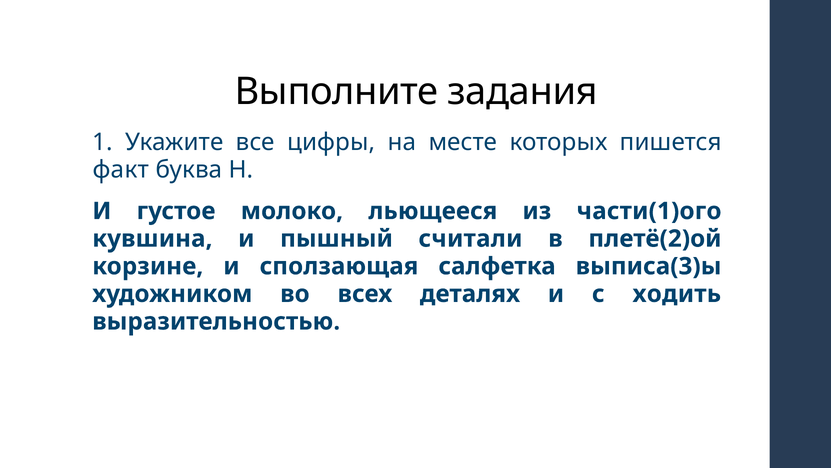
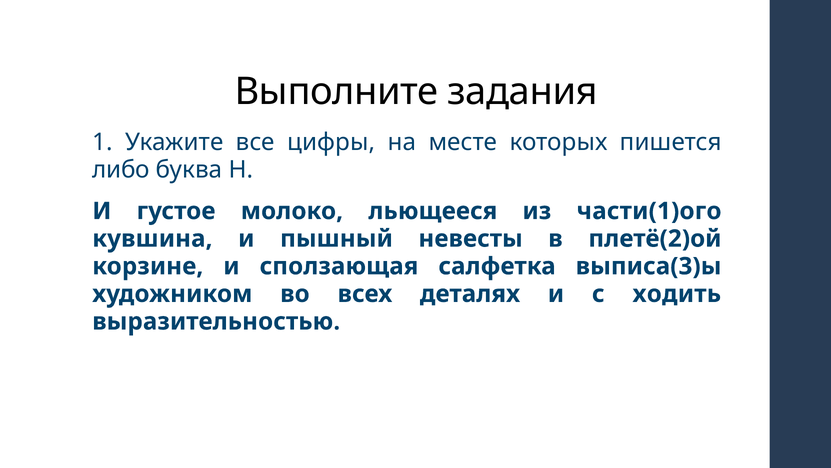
факт: факт -> либо (121, 169)
считали: считали -> невесты (471, 238)
